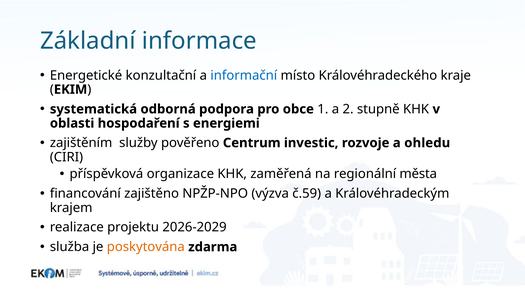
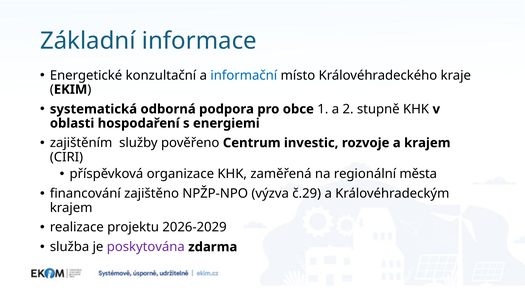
a ohledu: ohledu -> krajem (427, 143)
č.59: č.59 -> č.29 (307, 194)
poskytována colour: orange -> purple (146, 247)
